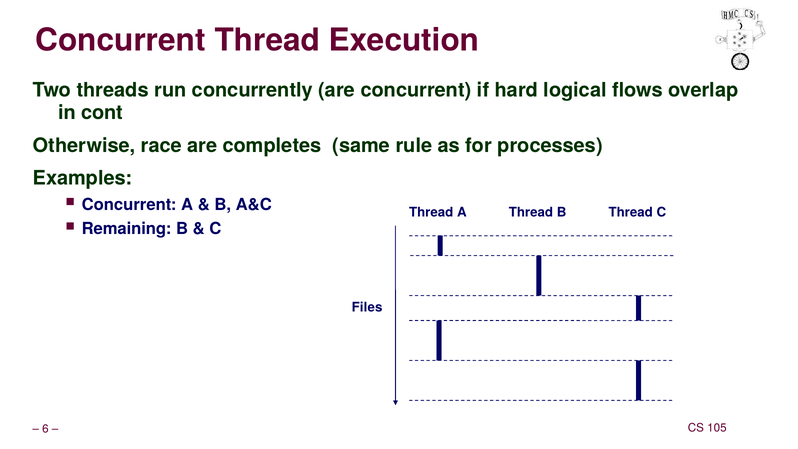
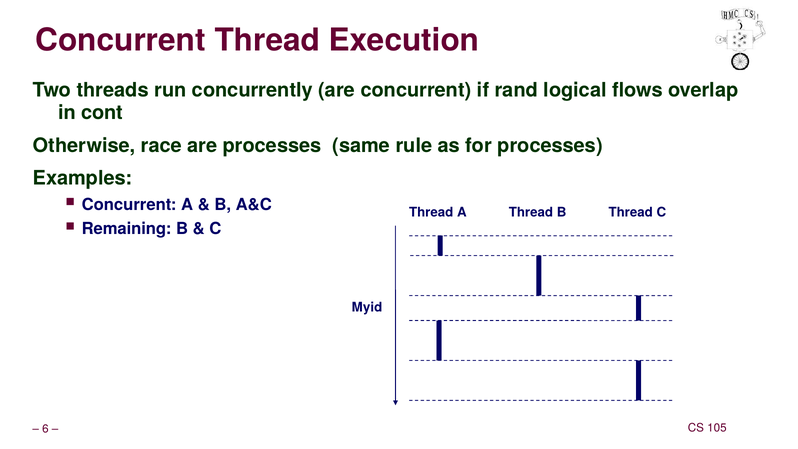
hard: hard -> rand (516, 90)
are completes: completes -> processes (272, 145)
Files: Files -> Myid (367, 307)
